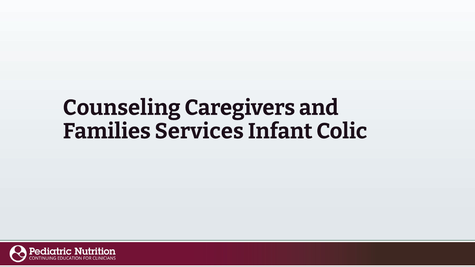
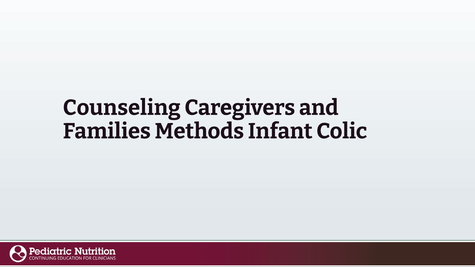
Services: Services -> Methods (199, 131)
